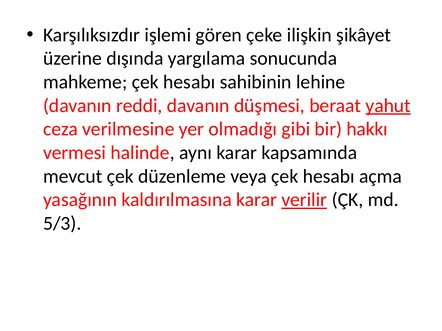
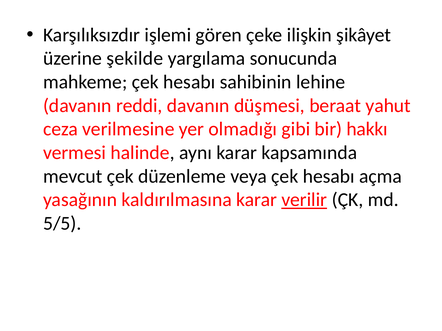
dışında: dışında -> şekilde (135, 59)
yahut underline: present -> none (388, 106)
5/3: 5/3 -> 5/5 (62, 224)
